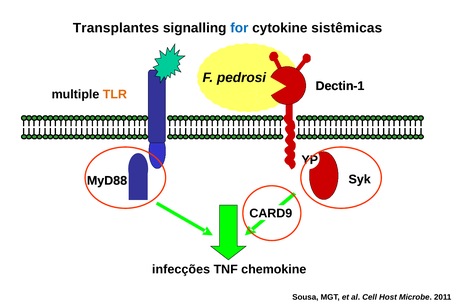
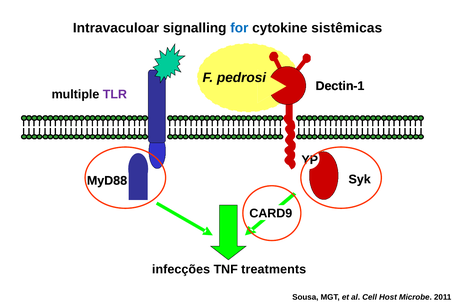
Transplantes: Transplantes -> Intravaculoar (116, 28)
TLR colour: orange -> purple (115, 94)
chemokine: chemokine -> treatments (274, 269)
